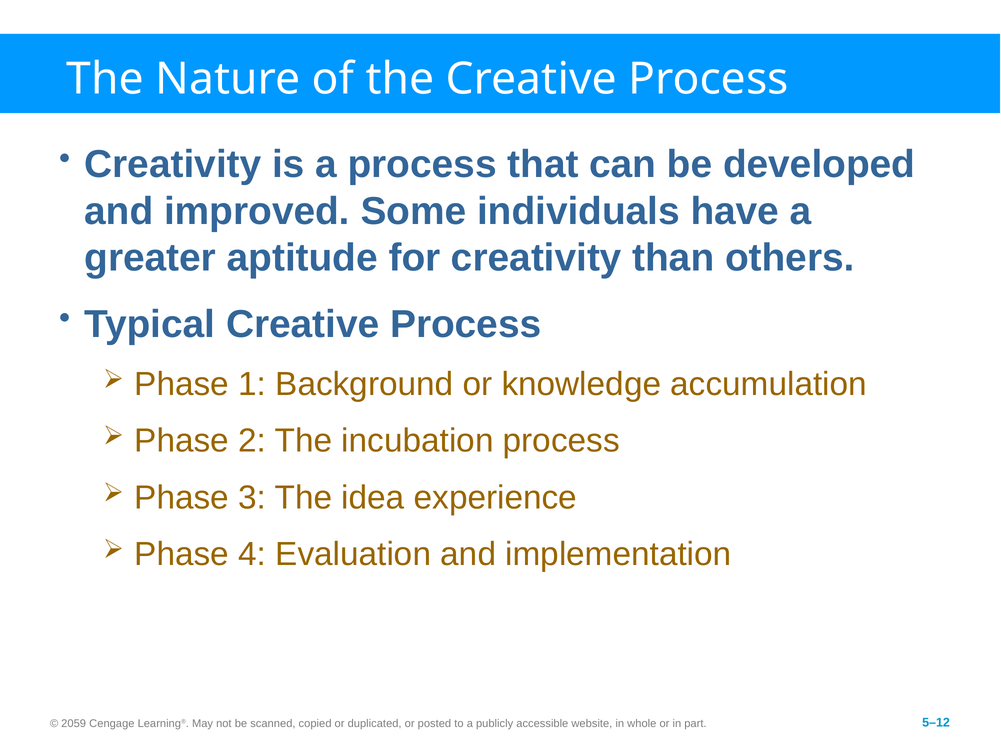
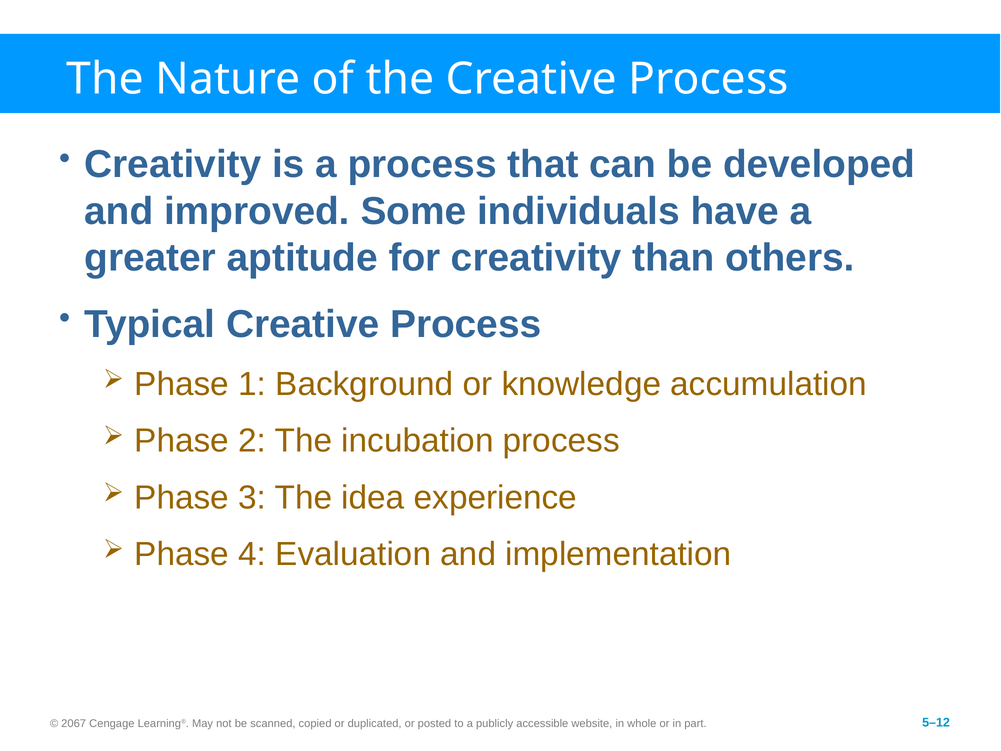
2059: 2059 -> 2067 (74, 723)
